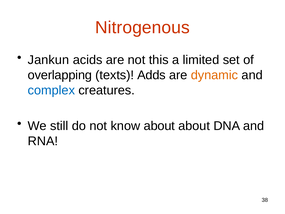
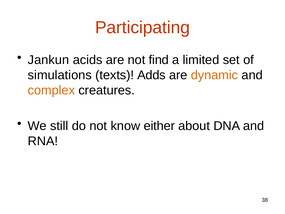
Nitrogenous: Nitrogenous -> Participating (142, 28)
this: this -> find (159, 60)
overlapping: overlapping -> simulations (60, 75)
complex colour: blue -> orange (51, 90)
know about: about -> either (159, 126)
